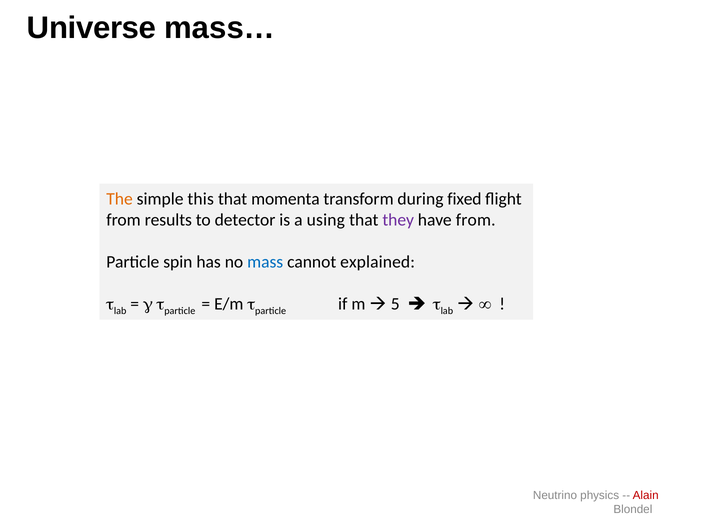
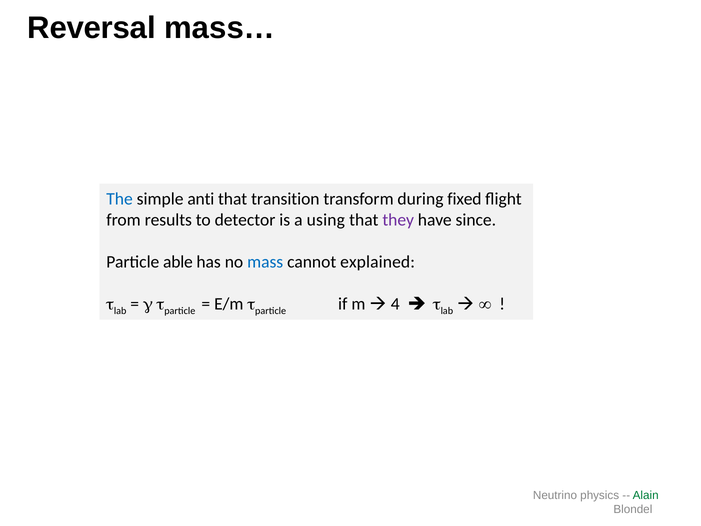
Universe: Universe -> Reversal (92, 28)
The colour: orange -> blue (120, 199)
this: this -> anti (201, 199)
momenta: momenta -> transition (285, 199)
have from: from -> since (476, 220)
spin: spin -> able (178, 262)
5: 5 -> 4 (395, 304)
Alain colour: red -> green (646, 495)
